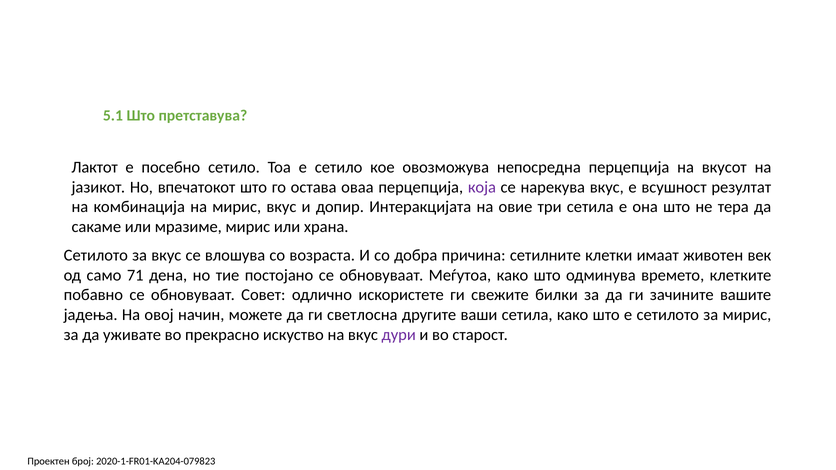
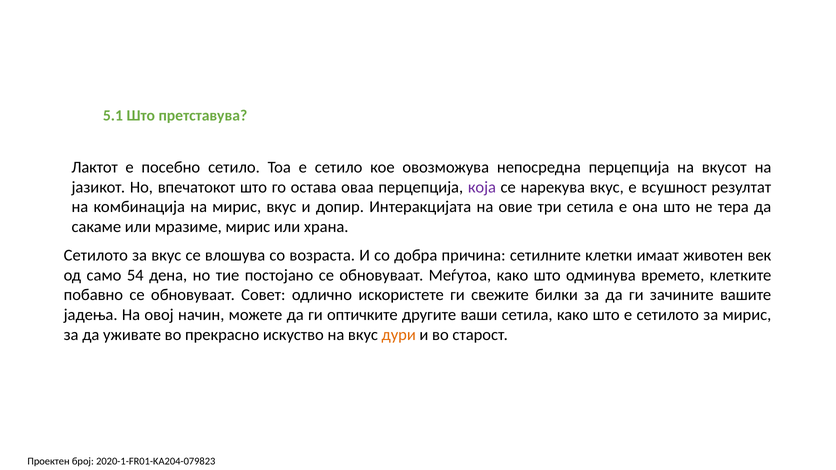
71: 71 -> 54 (135, 275)
светлосна: светлосна -> оптичките (362, 315)
дури colour: purple -> orange (399, 335)
